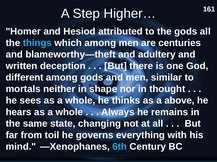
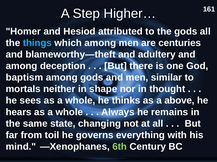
written: written -> among (22, 66)
different: different -> baptism (24, 78)
6th colour: light blue -> light green (120, 147)
